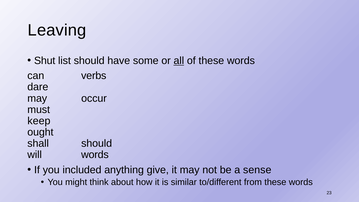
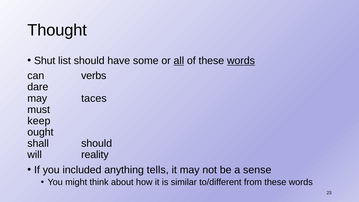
Leaving: Leaving -> Thought (57, 30)
words underline: none -> present (241, 61)
occur: occur -> taces (94, 98)
will words: words -> reality (95, 155)
give: give -> tells (158, 170)
